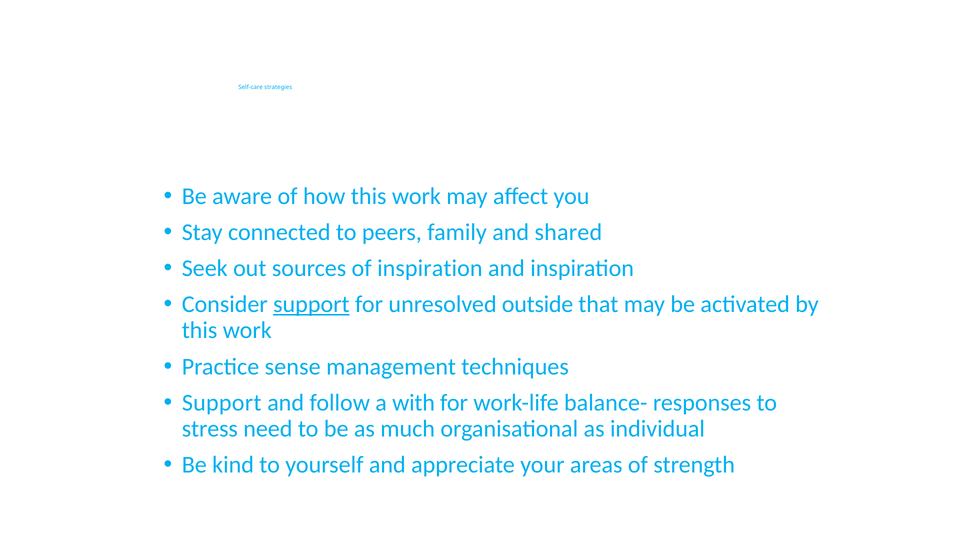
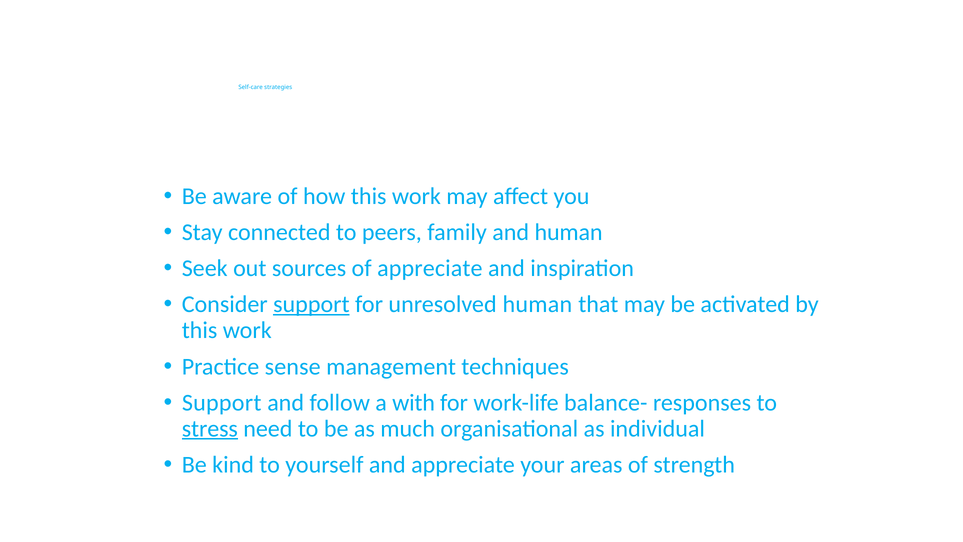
and shared: shared -> human (569, 232)
of inspiration: inspiration -> appreciate (430, 268)
unresolved outside: outside -> human (537, 304)
stress underline: none -> present (210, 428)
